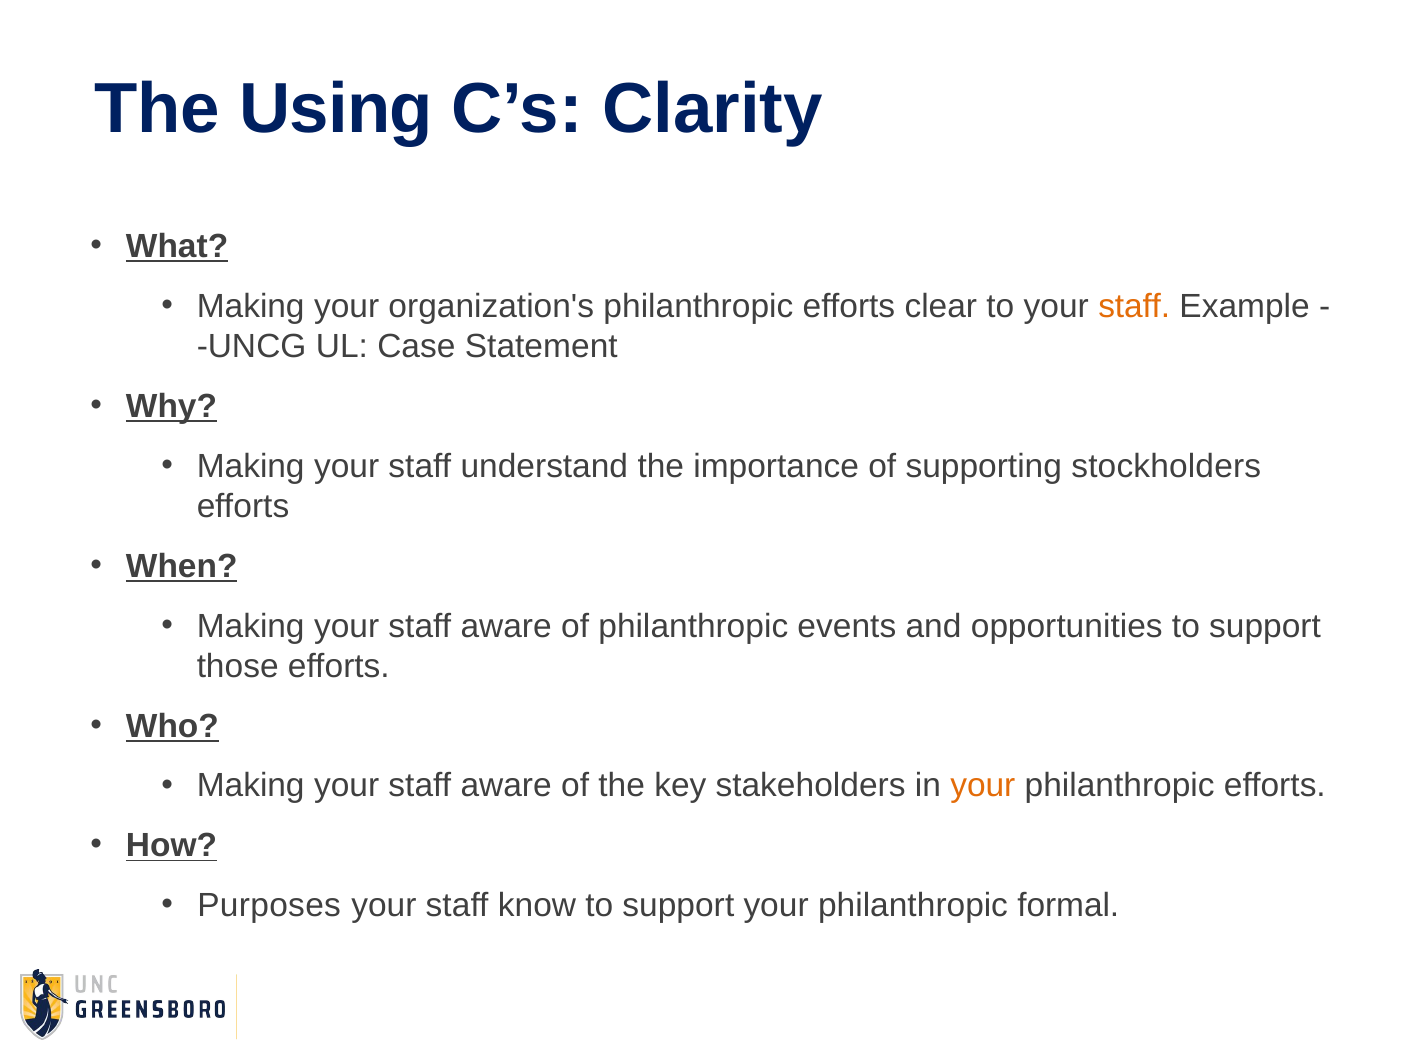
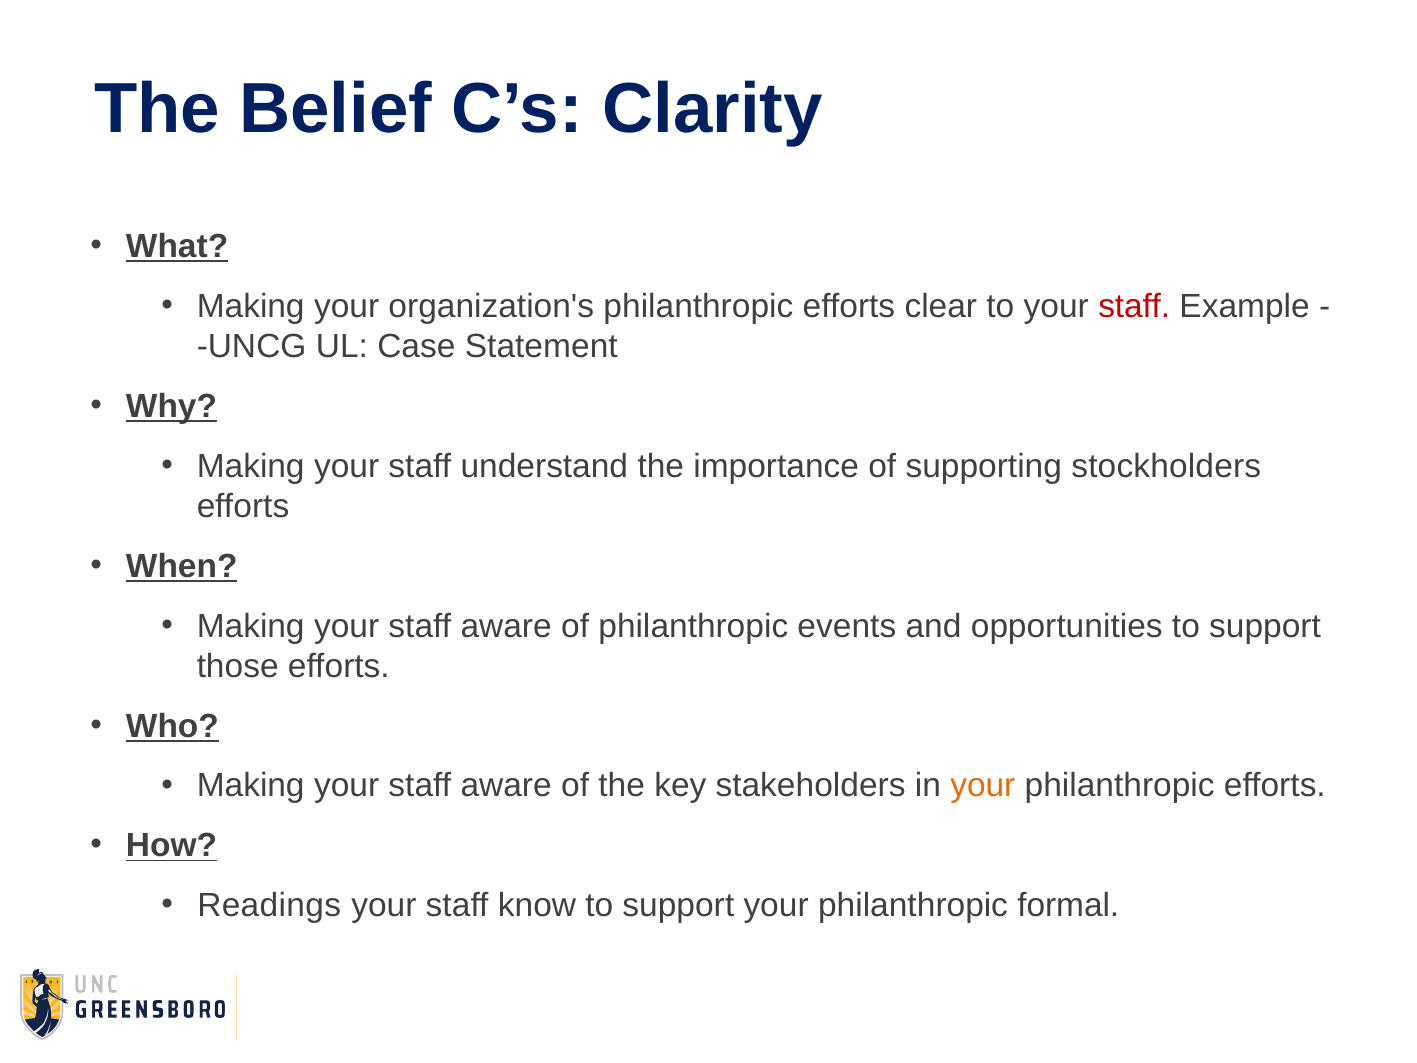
Using: Using -> Belief (336, 109)
staff colour: orange -> red (1134, 306)
Purposes: Purposes -> Readings (269, 905)
